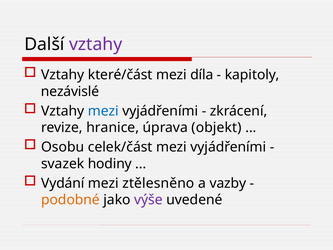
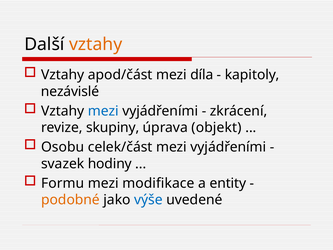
vztahy colour: purple -> orange (96, 44)
které/část: které/část -> apod/část (120, 75)
hranice: hranice -> skupiny (113, 128)
Vydání: Vydání -> Formu (63, 183)
ztělesněno: ztělesněno -> modifikace (158, 183)
vazby: vazby -> entity (228, 183)
výše colour: purple -> blue (148, 200)
